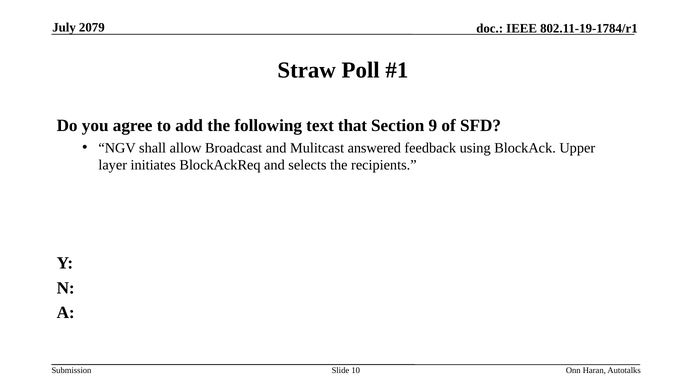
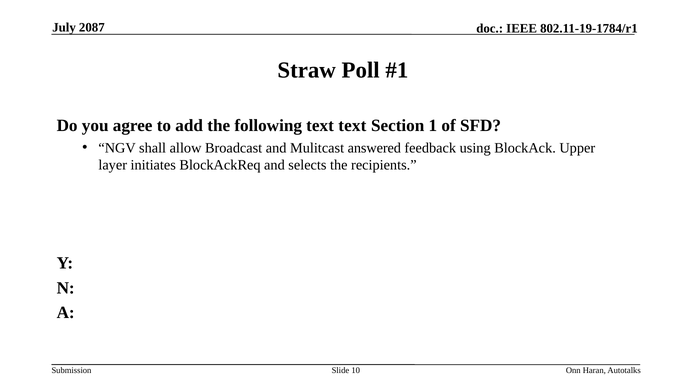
2079: 2079 -> 2087 (92, 27)
text that: that -> text (352, 126)
9: 9 -> 1 (433, 126)
